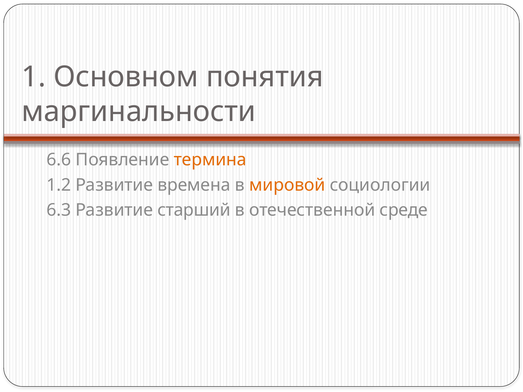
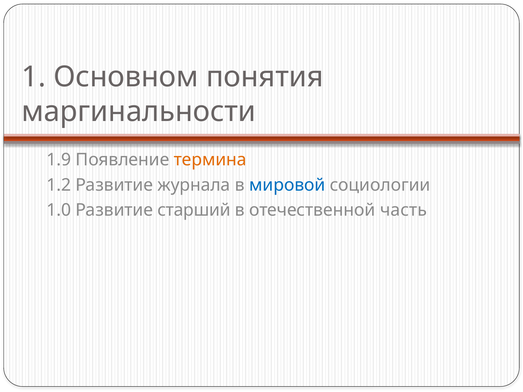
6.6: 6.6 -> 1.9 (59, 160)
времена: времена -> журнала (194, 185)
мировой colour: orange -> blue (287, 185)
6.3: 6.3 -> 1.0 (59, 210)
среде: среде -> часть (404, 210)
